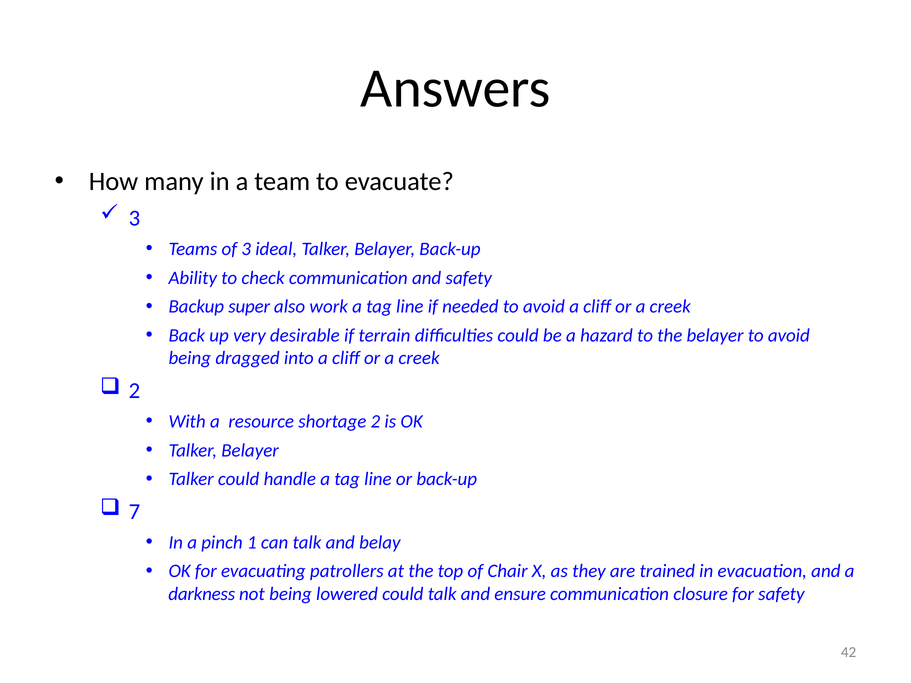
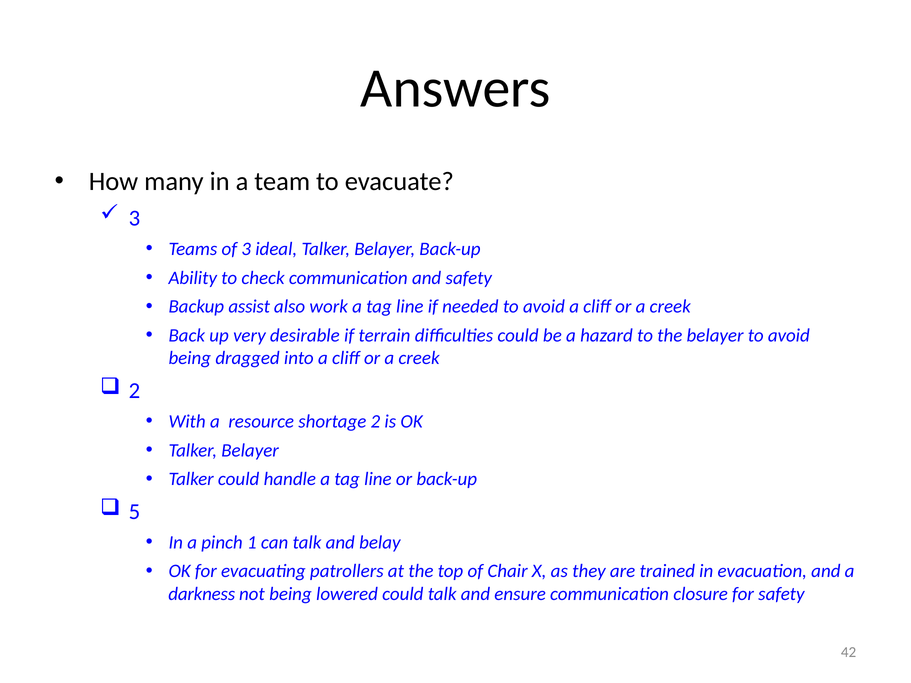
super: super -> assist (249, 307)
7: 7 -> 5 (134, 512)
